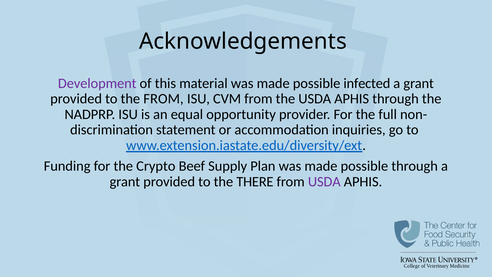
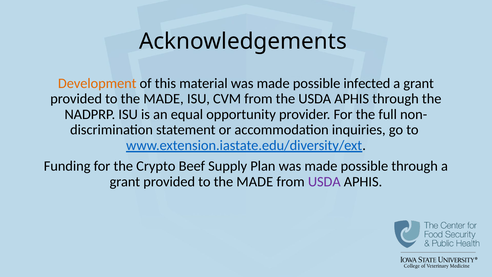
Development colour: purple -> orange (97, 83)
FROM: FROM -> MADE (164, 99)
THERE: THERE -> MADE (255, 182)
